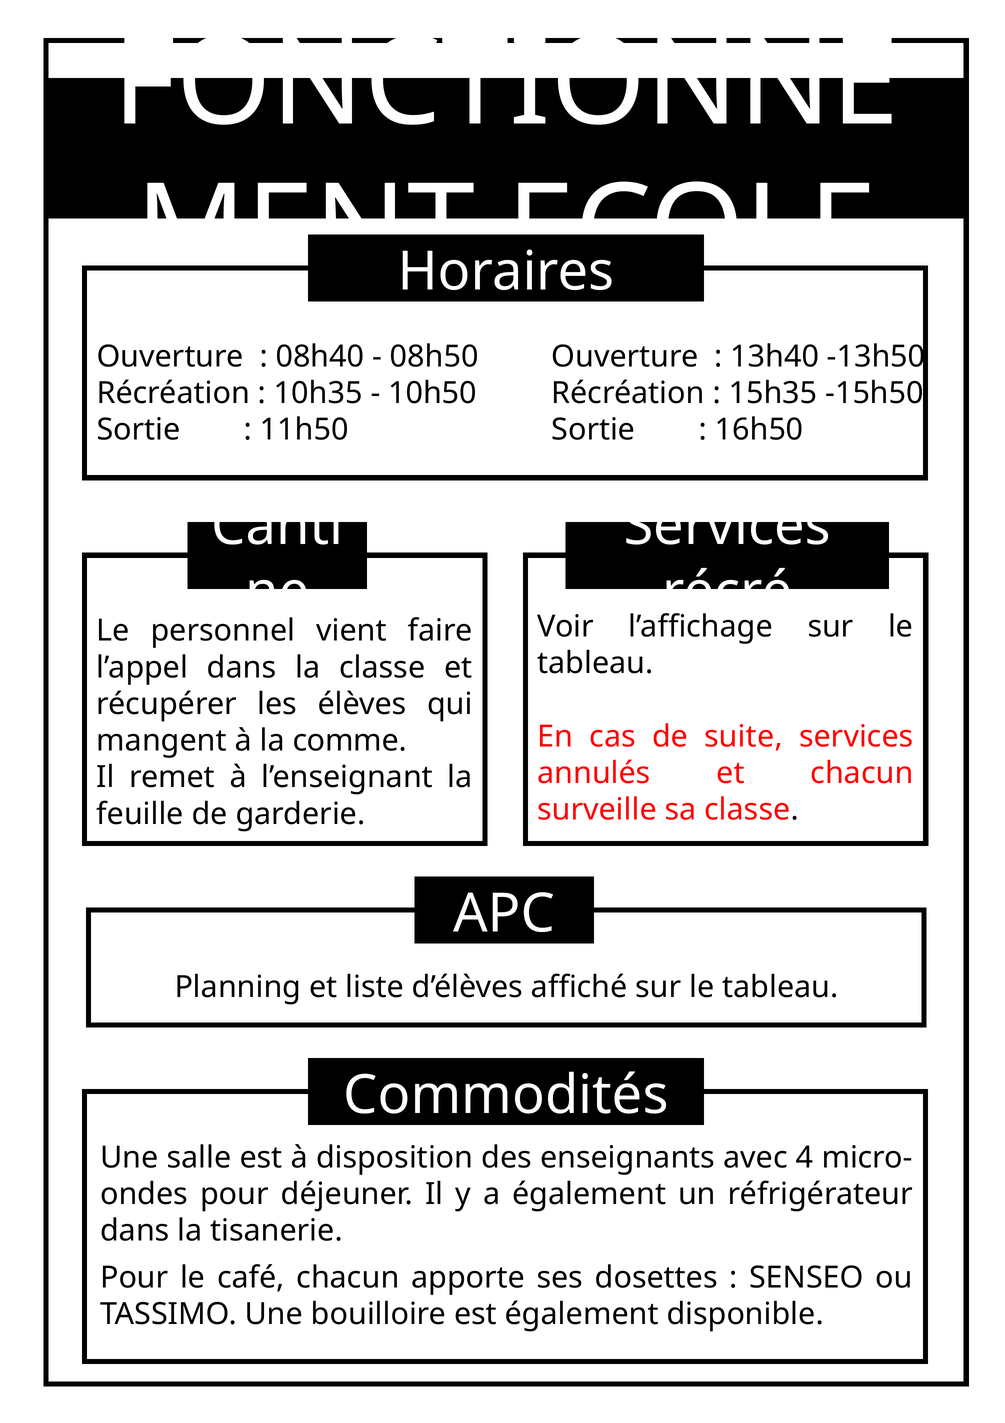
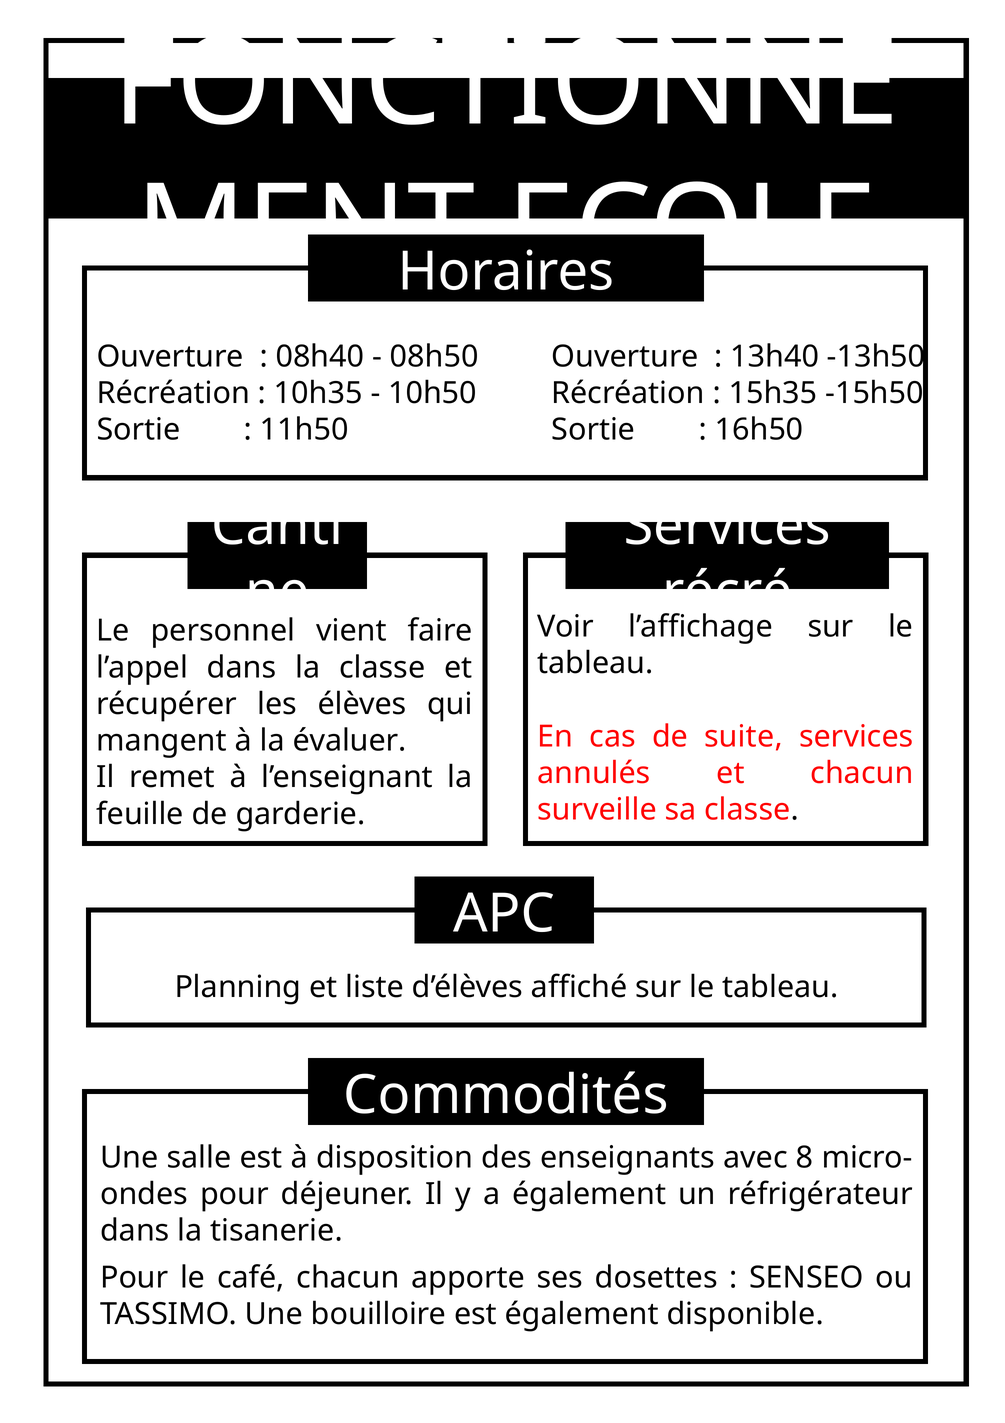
comme: comme -> évaluer (350, 741)
4: 4 -> 8 (805, 1158)
